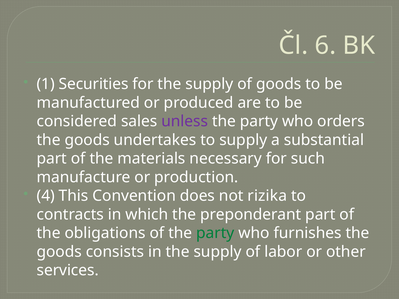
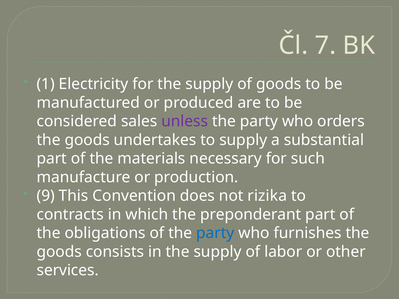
6: 6 -> 7 (325, 45)
Securities: Securities -> Electricity (94, 84)
4: 4 -> 9 (46, 196)
party colour: green -> blue (215, 233)
